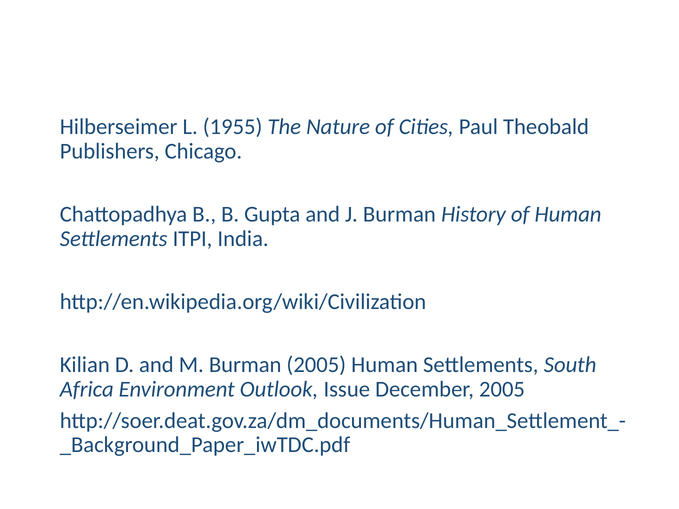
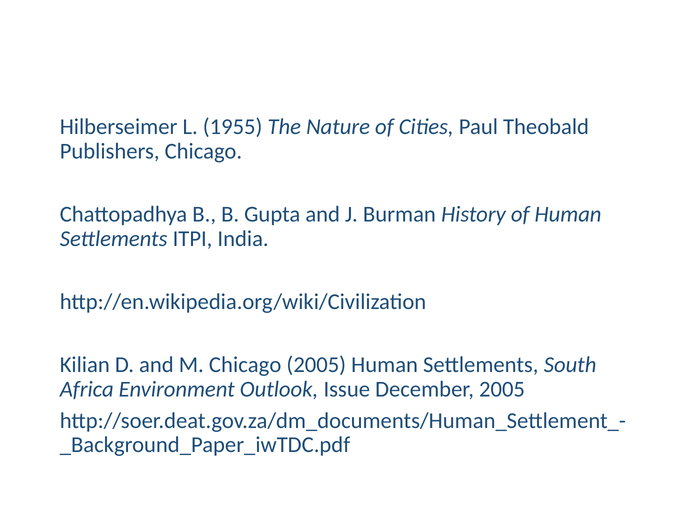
M Burman: Burman -> Chicago (245, 365)
